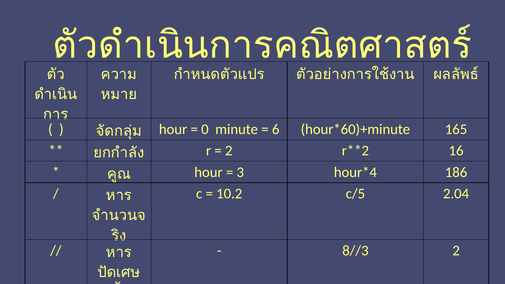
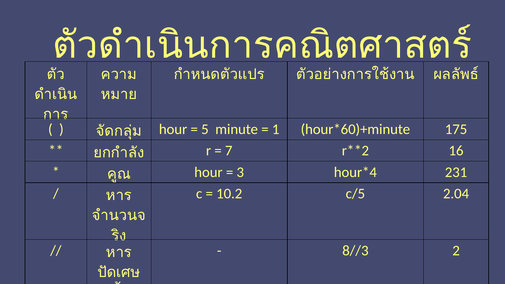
0: 0 -> 5 (205, 129)
6: 6 -> 1 (276, 129)
165: 165 -> 175 (456, 129)
2: 2 -> 7 (229, 151)
186: 186 -> 231 (456, 172)
